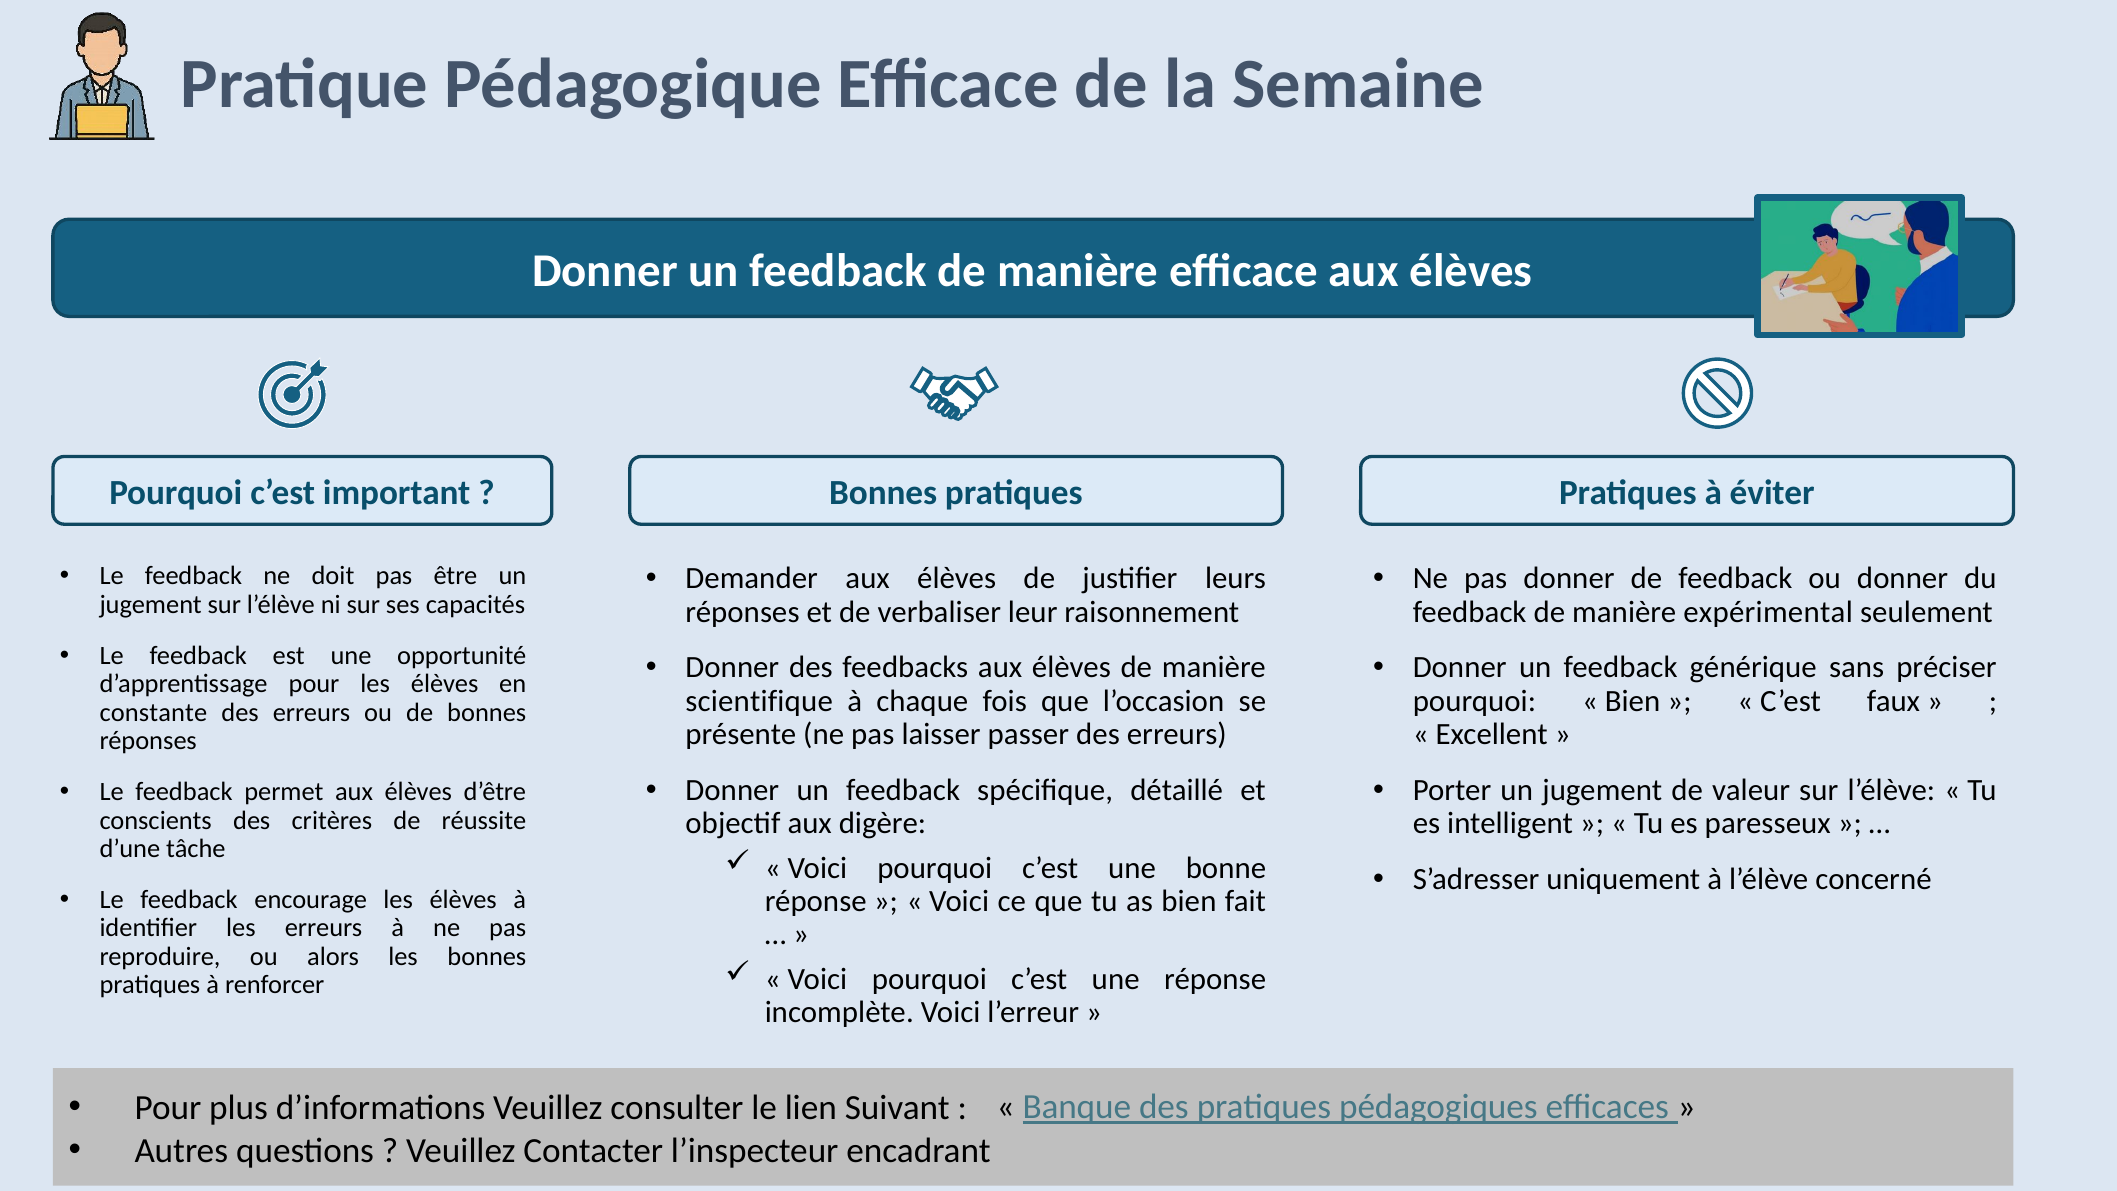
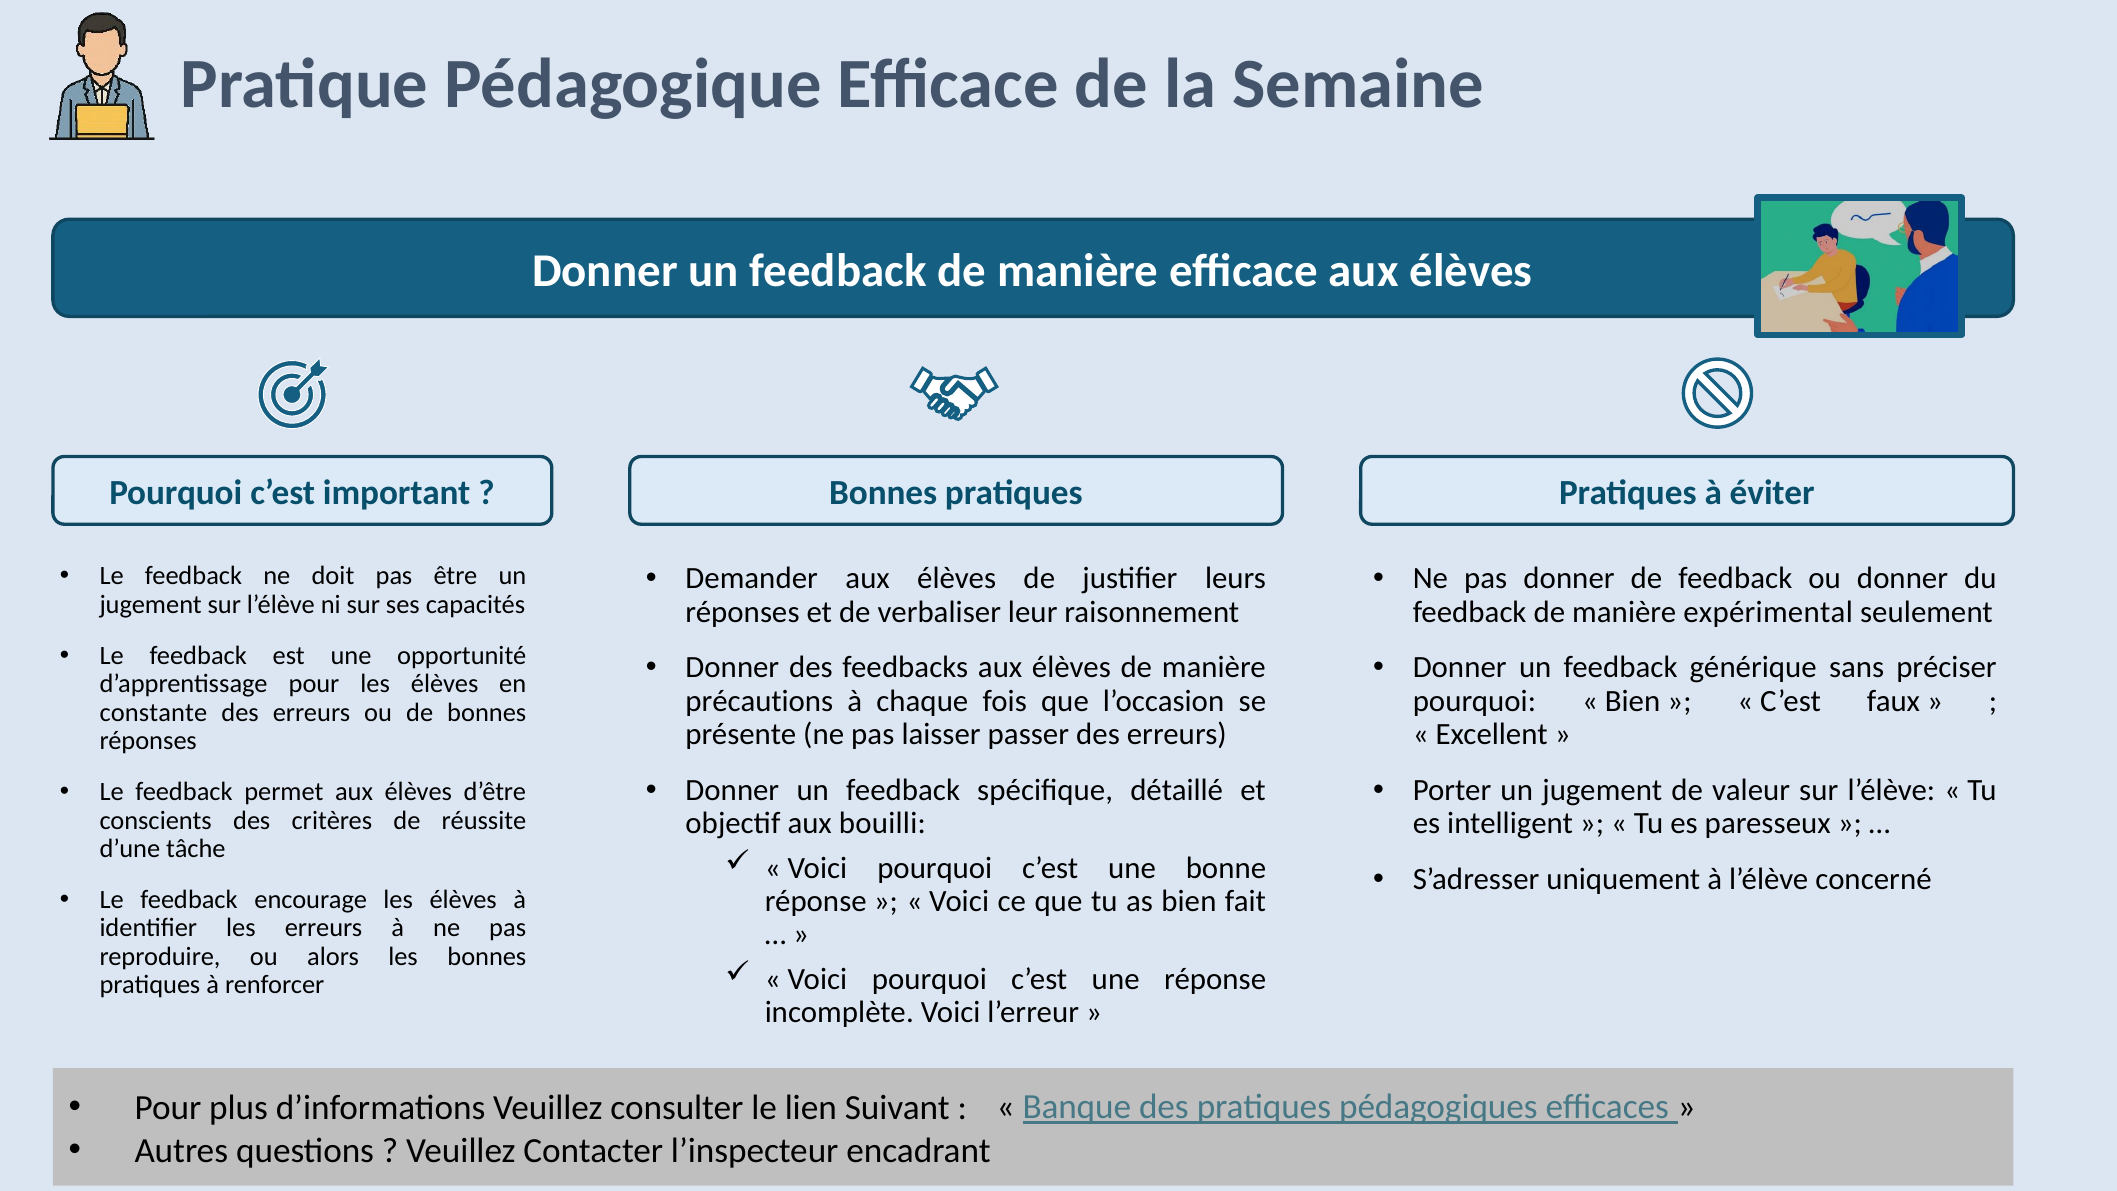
scientifique: scientifique -> précautions (759, 701)
digère: digère -> bouilli (882, 823)
